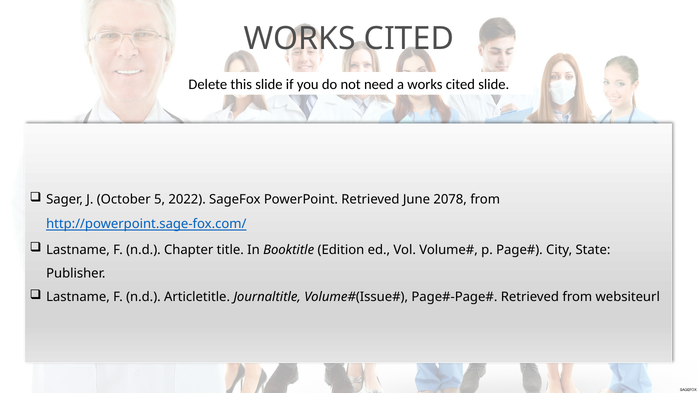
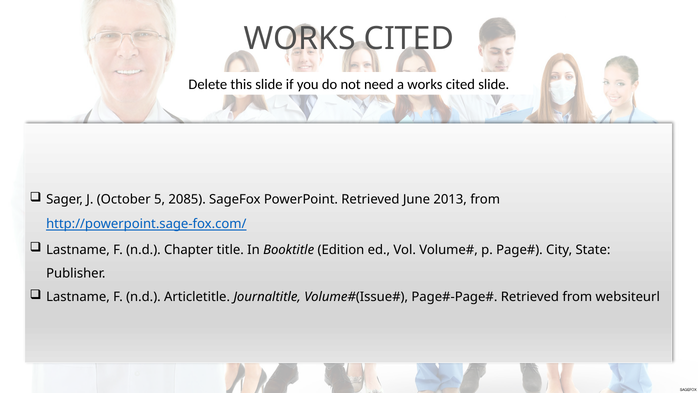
2022: 2022 -> 2085 (187, 199)
2078: 2078 -> 2013 (450, 199)
